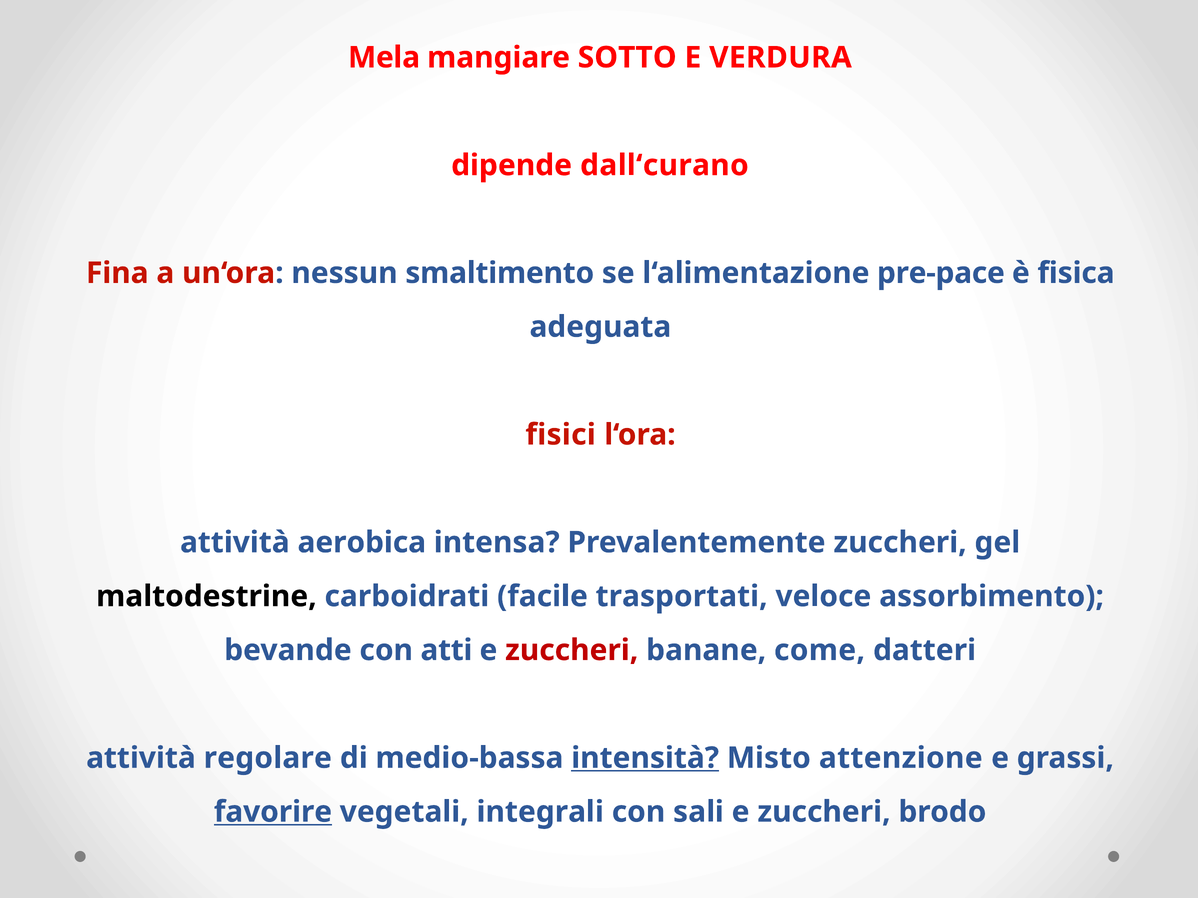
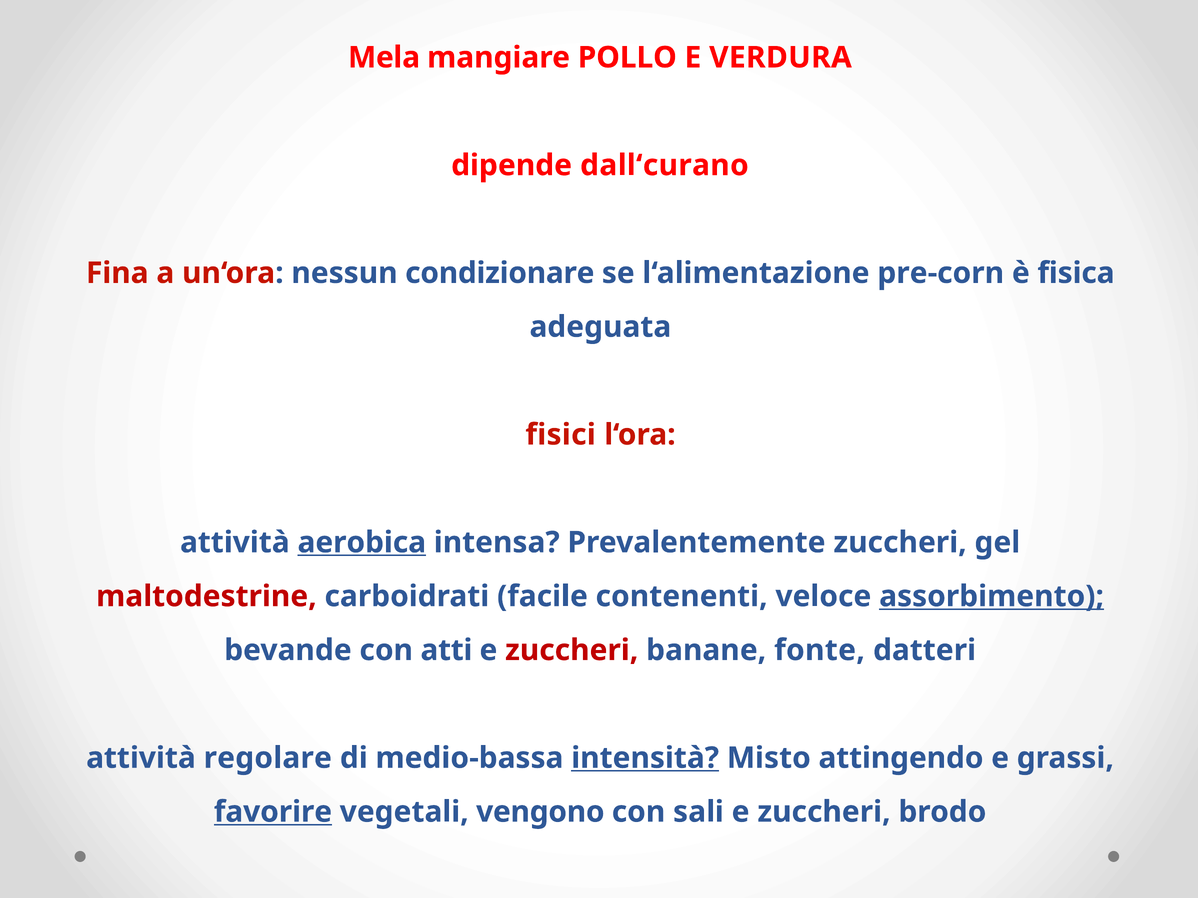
SOTTO: SOTTO -> POLLO (627, 58)
smaltimento: smaltimento -> condizionare (500, 273)
pre-pace: pre-pace -> pre-corn (941, 273)
aerobica underline: none -> present (362, 543)
maltodestrine colour: black -> red (206, 597)
trasportati: trasportati -> contenenti (682, 597)
assorbimento underline: none -> present (992, 597)
come: come -> fonte (819, 651)
attenzione: attenzione -> attingendo (901, 758)
integrali: integrali -> vengono (540, 812)
